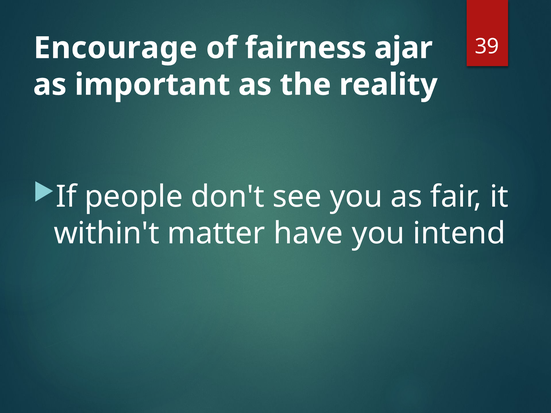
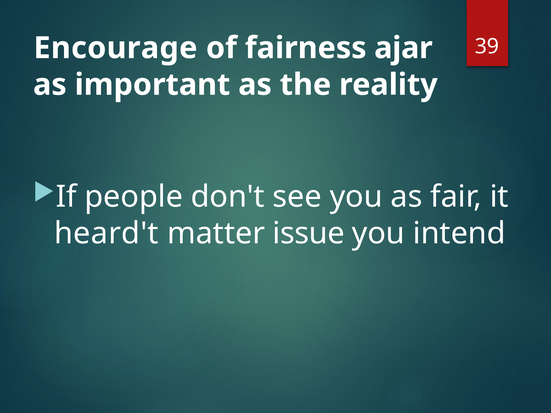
within't: within't -> heard't (106, 234)
have: have -> issue (309, 234)
